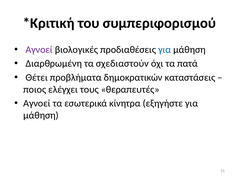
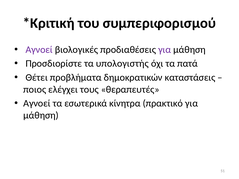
για colour: blue -> purple (165, 50)
Διαρθρωμένη: Διαρθρωμένη -> Προσδιορίστε (54, 64)
σχεδιαστούν: σχεδιαστούν -> υπολογιστής (122, 64)
εξηγήστε: εξηγήστε -> πρακτικό (163, 103)
